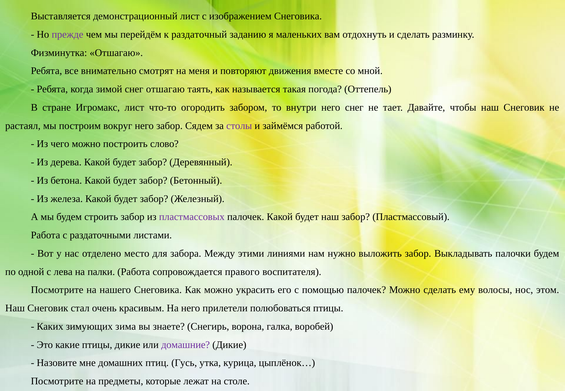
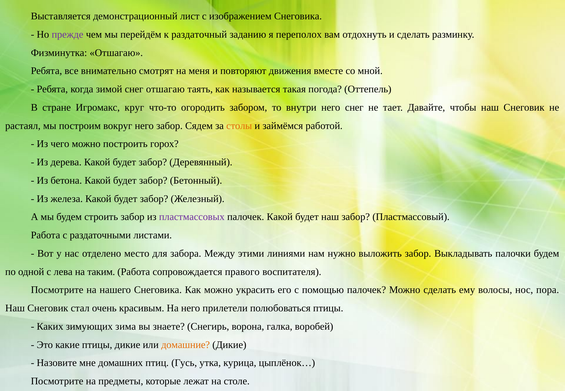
маленьких: маленьких -> переполох (299, 34)
Игромакс лист: лист -> круг (134, 108)
столы colour: purple -> orange (239, 126)
слово: слово -> горох (164, 144)
палки: палки -> таким (101, 272)
этом: этом -> пора (548, 290)
домашние colour: purple -> orange (186, 345)
